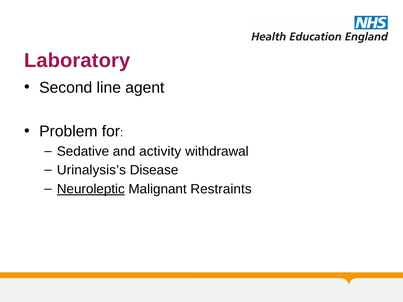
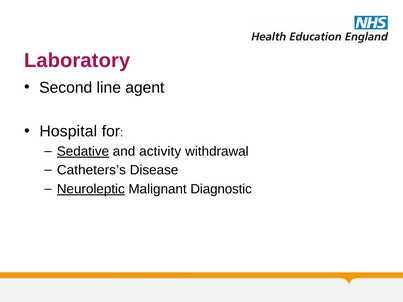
Problem: Problem -> Hospital (68, 132)
Sedative underline: none -> present (83, 152)
Urinalysis’s: Urinalysis’s -> Catheters’s (91, 170)
Restraints: Restraints -> Diagnostic (221, 189)
